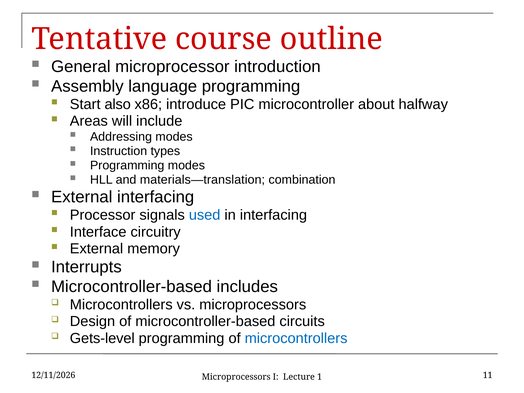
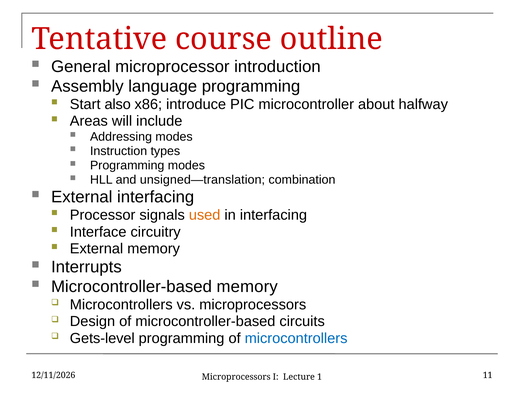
materials—translation: materials—translation -> unsigned—translation (202, 180)
used colour: blue -> orange (205, 215)
Microcontroller-based includes: includes -> memory (247, 287)
